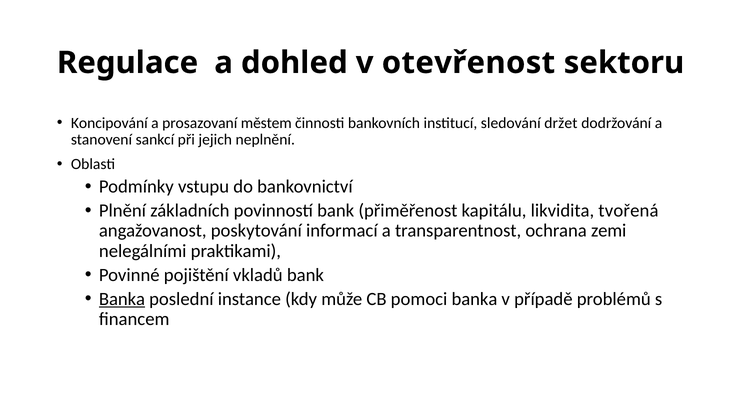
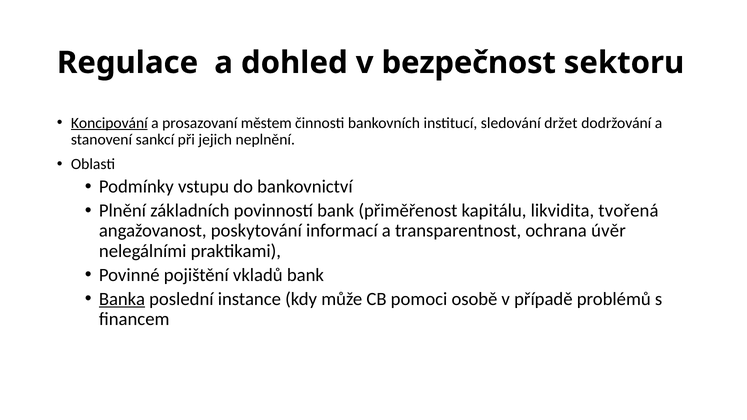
otevřenost: otevřenost -> bezpečnost (469, 63)
Koncipování underline: none -> present (109, 123)
zemi: zemi -> úvěr (608, 231)
pomoci banka: banka -> osobě (474, 299)
